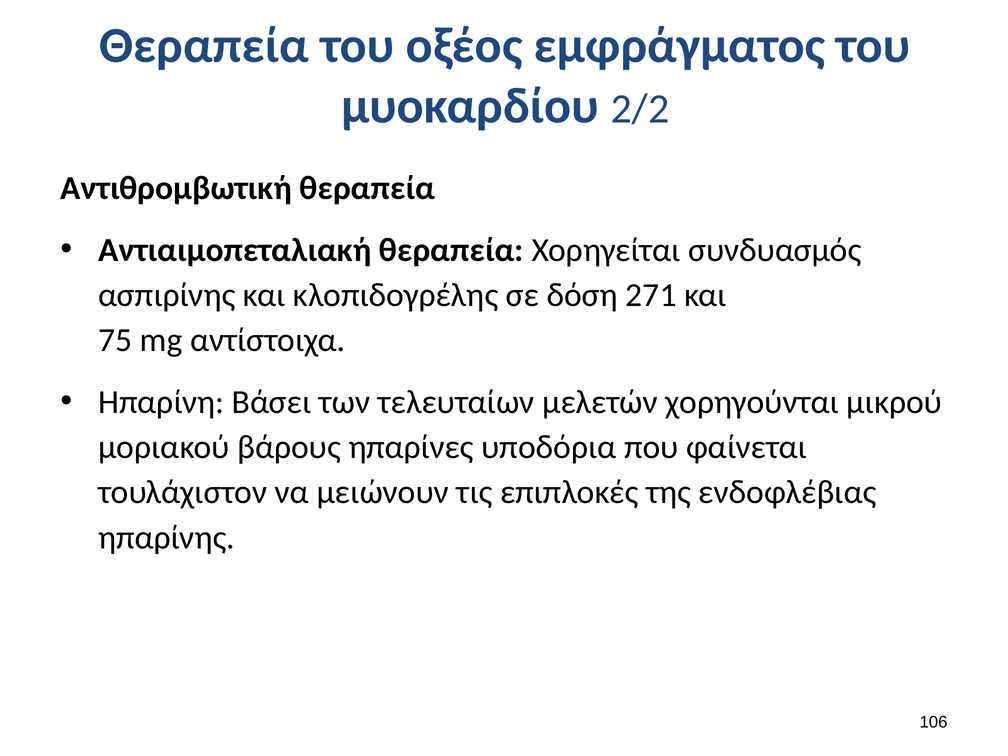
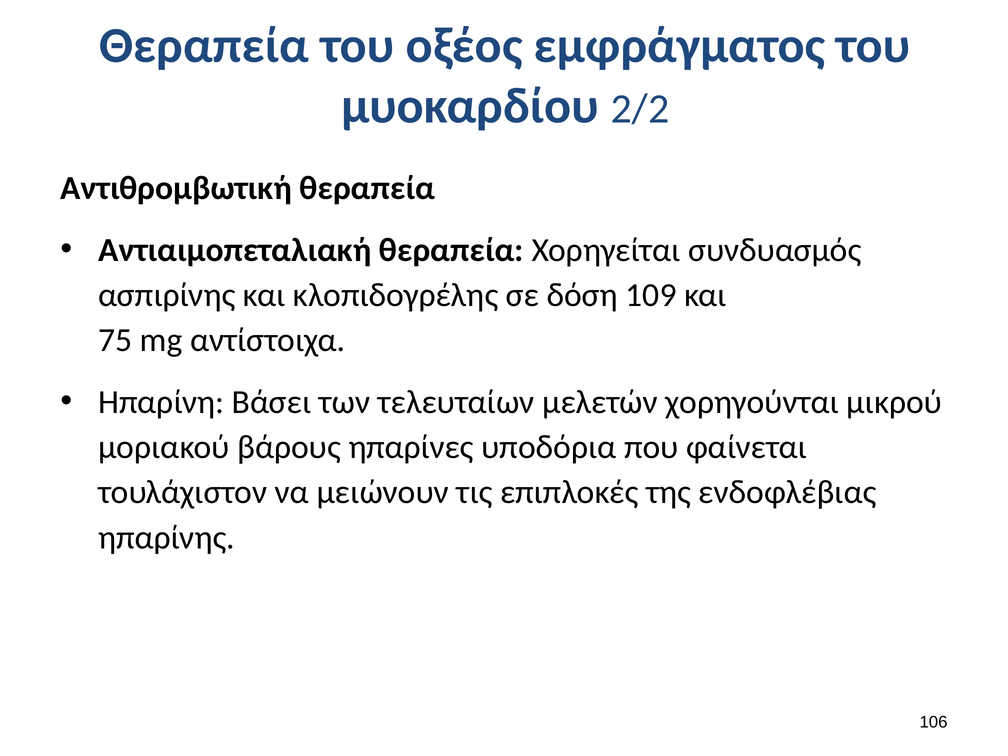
271: 271 -> 109 (651, 295)
